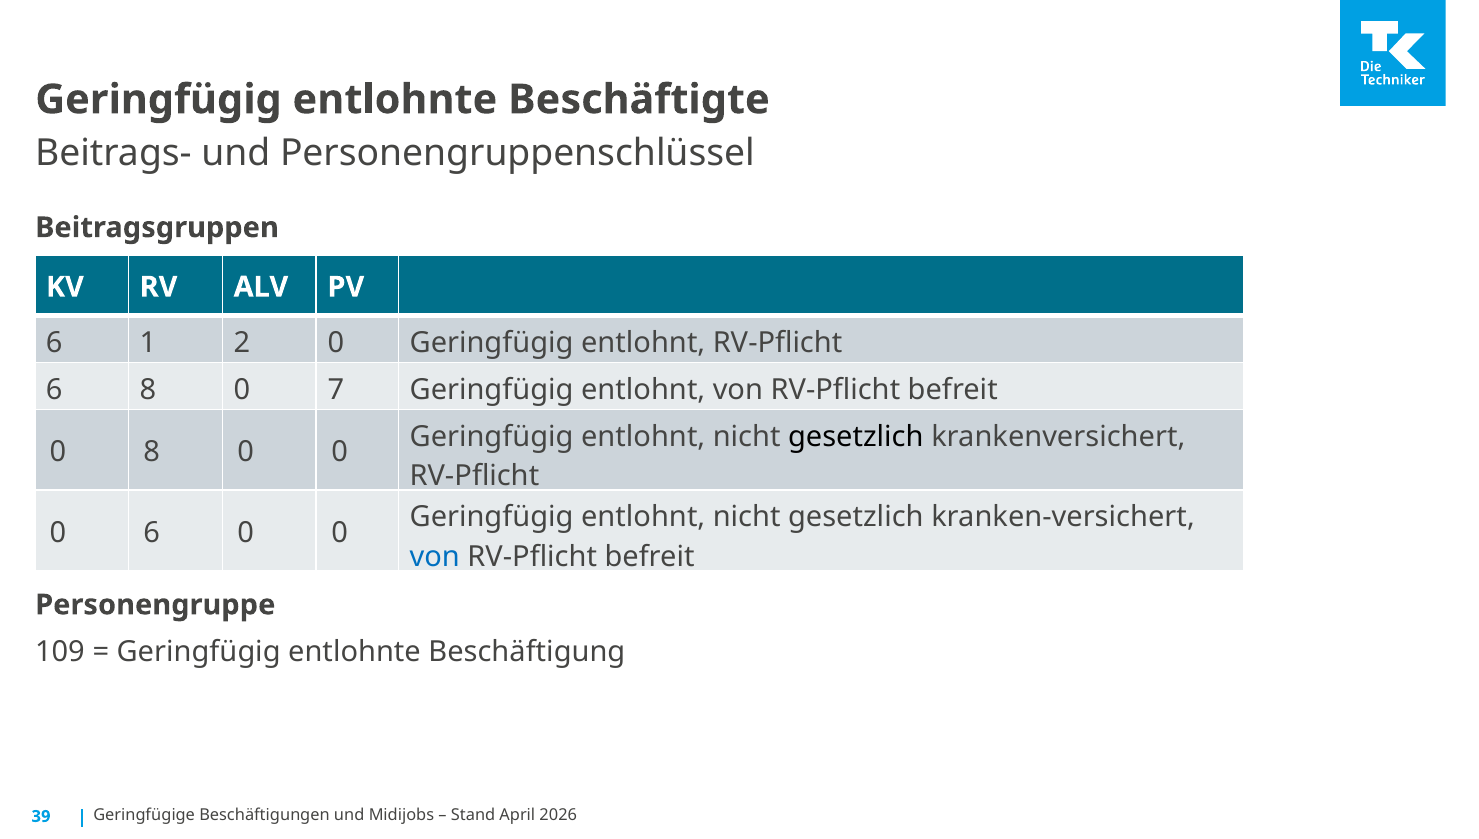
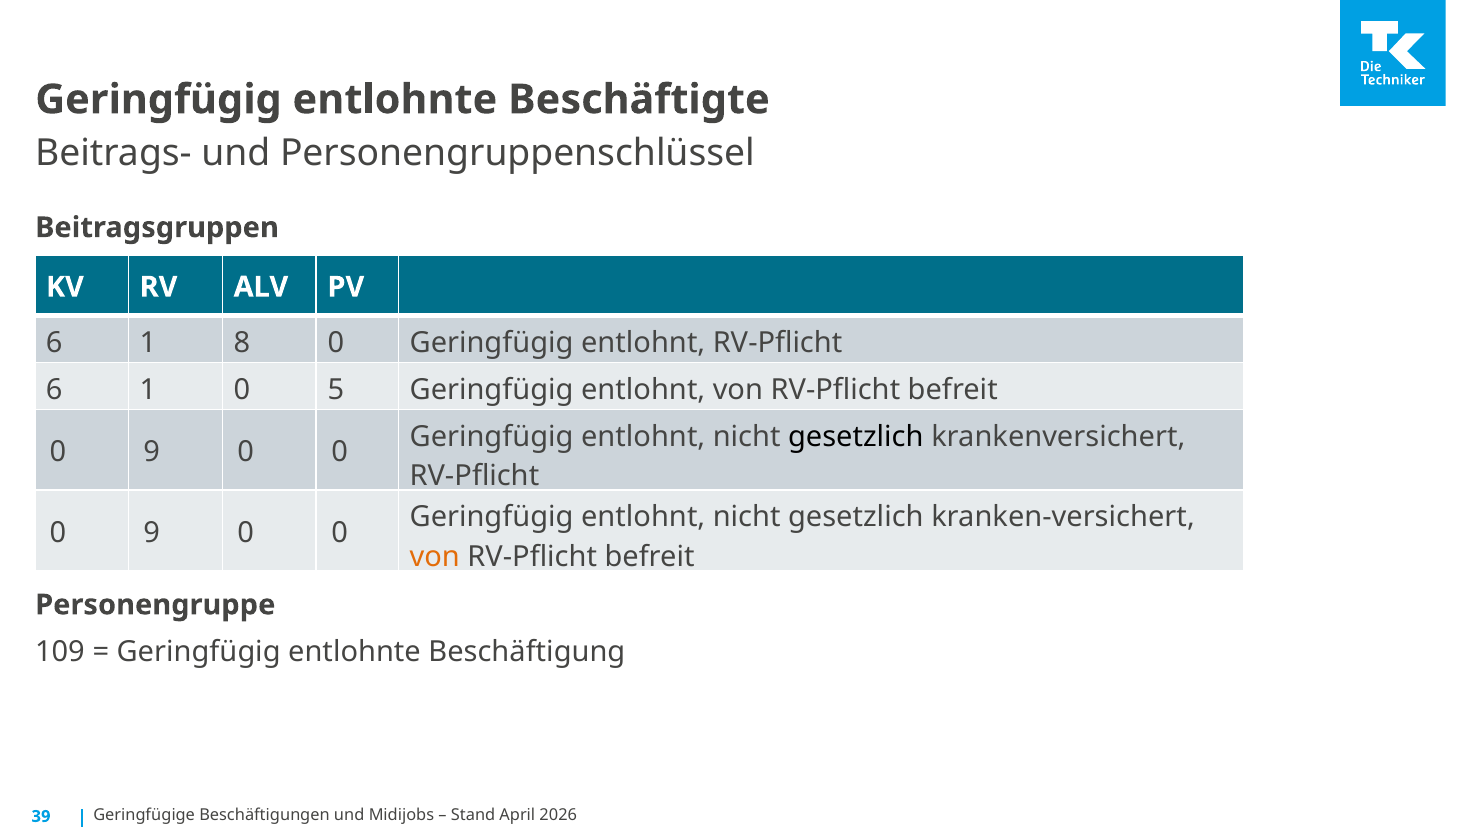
2: 2 -> 8 (242, 342)
8: 8 -> 1 (148, 389)
7: 7 -> 5 (336, 389)
8: 8 -> 9 (152, 451)
6: 6 -> 9 (152, 532)
von colour: blue -> orange (435, 557)
